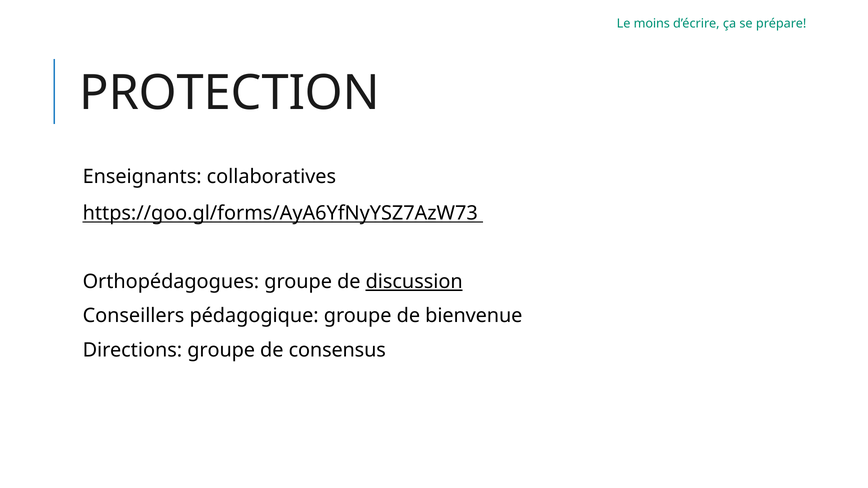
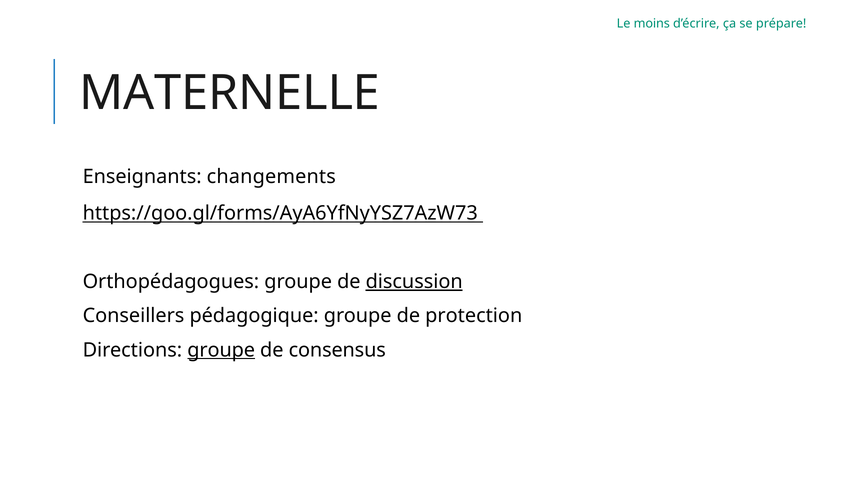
PROTECTION: PROTECTION -> MATERNELLE (230, 93)
collaboratives: collaboratives -> changements (271, 177)
bienvenue: bienvenue -> protection (474, 316)
groupe underline: none -> present (221, 350)
